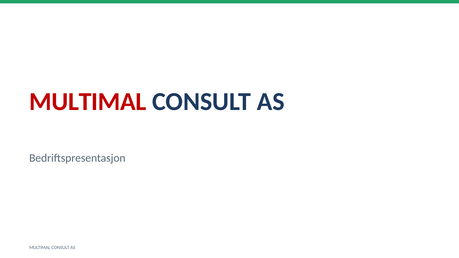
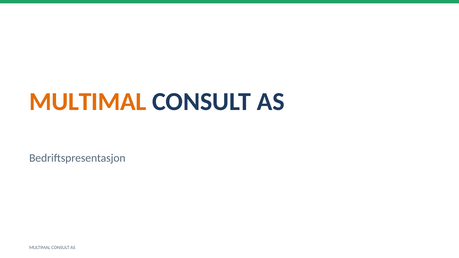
MULTIMAL colour: red -> orange (88, 102)
